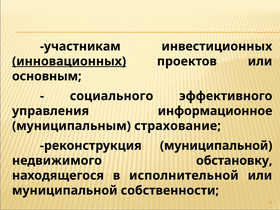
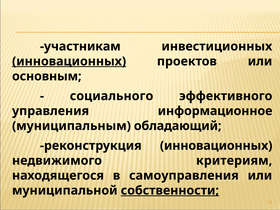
страхование: страхование -> обладающий (178, 126)
реконструкция муниципальной: муниципальной -> инновационных (216, 146)
обстановку: обстановку -> критериям (234, 161)
исполнительной: исполнительной -> самоуправления (184, 176)
собственности underline: none -> present (170, 190)
